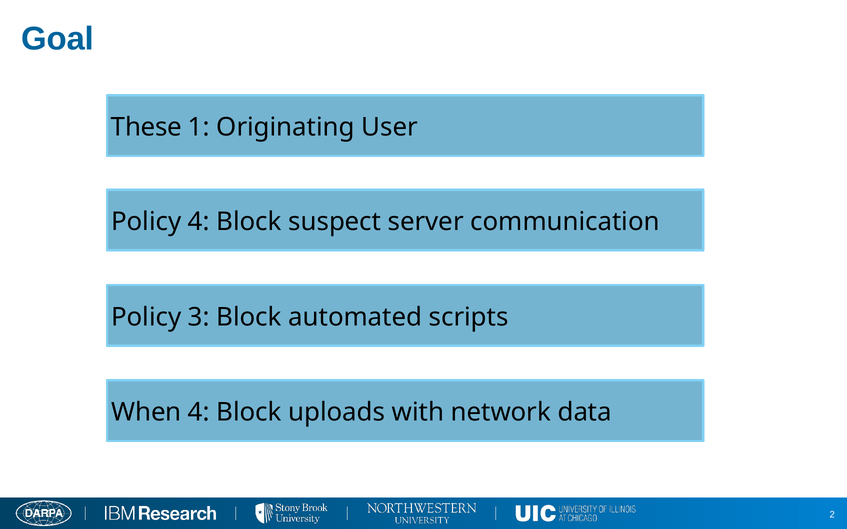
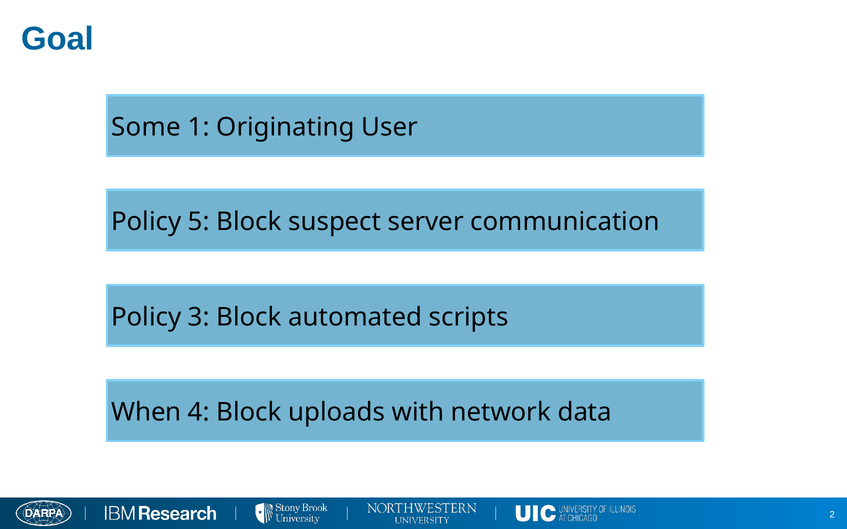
These: These -> Some (146, 128)
Policy 4: 4 -> 5 (199, 222)
